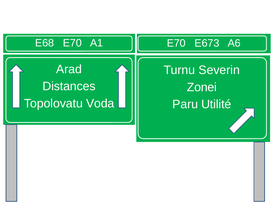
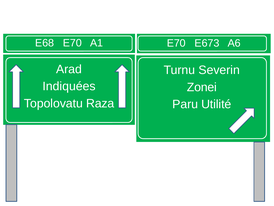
Distances: Distances -> Indiquées (69, 86)
Voda: Voda -> Raza (100, 103)
